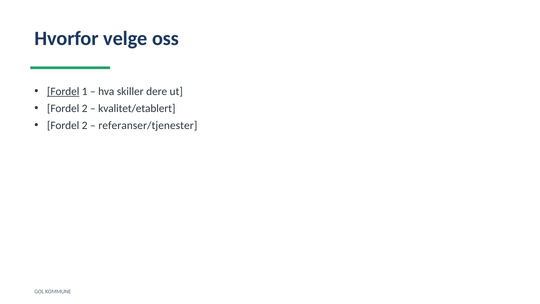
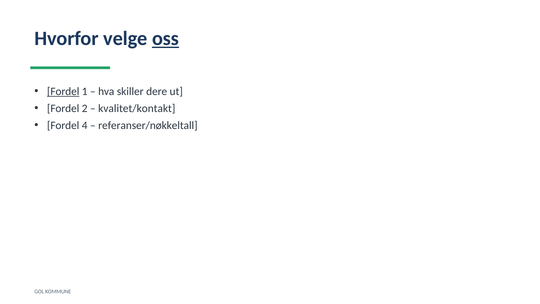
oss underline: none -> present (166, 39)
kvalitet/etablert: kvalitet/etablert -> kvalitet/kontakt (137, 108)
2: 2 -> 4 (85, 125)
referanser/tjenester: referanser/tjenester -> referanser/nøkkeltall (148, 125)
